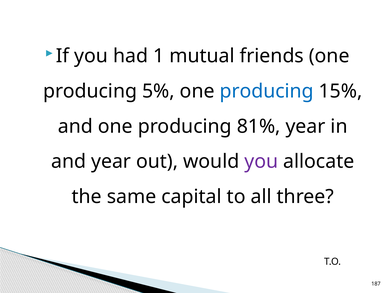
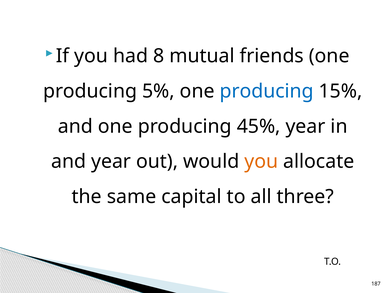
1: 1 -> 8 (159, 56)
81%: 81% -> 45% (259, 126)
you colour: purple -> orange (261, 161)
